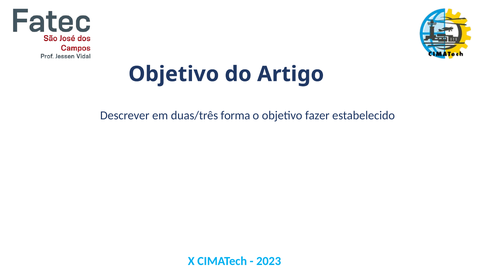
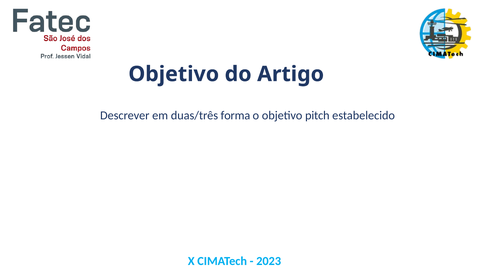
fazer: fazer -> pitch (317, 116)
